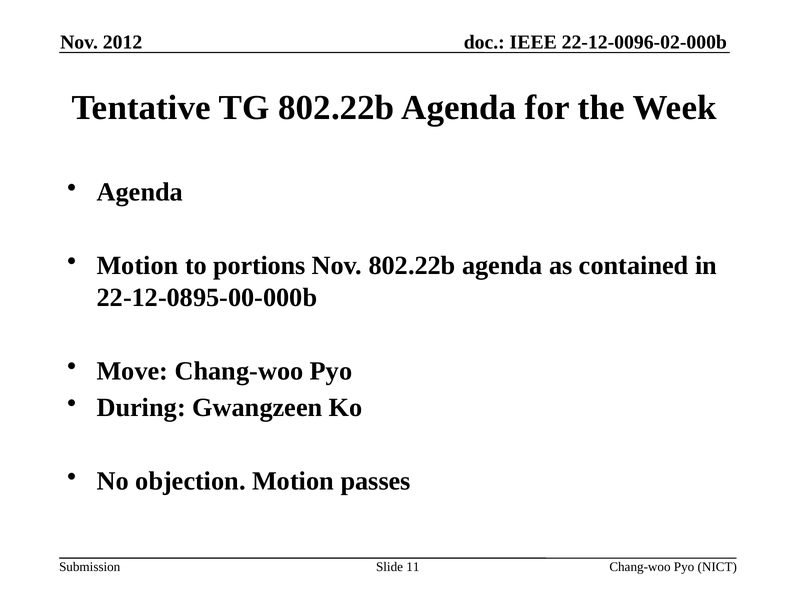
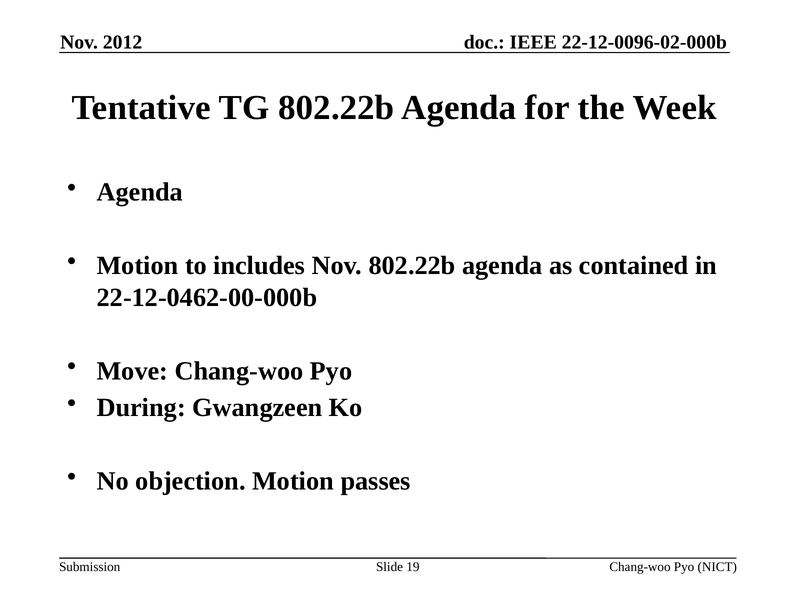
portions: portions -> includes (259, 266)
22-12-0895-00-000b: 22-12-0895-00-000b -> 22-12-0462-00-000b (207, 298)
11: 11 -> 19 (413, 568)
